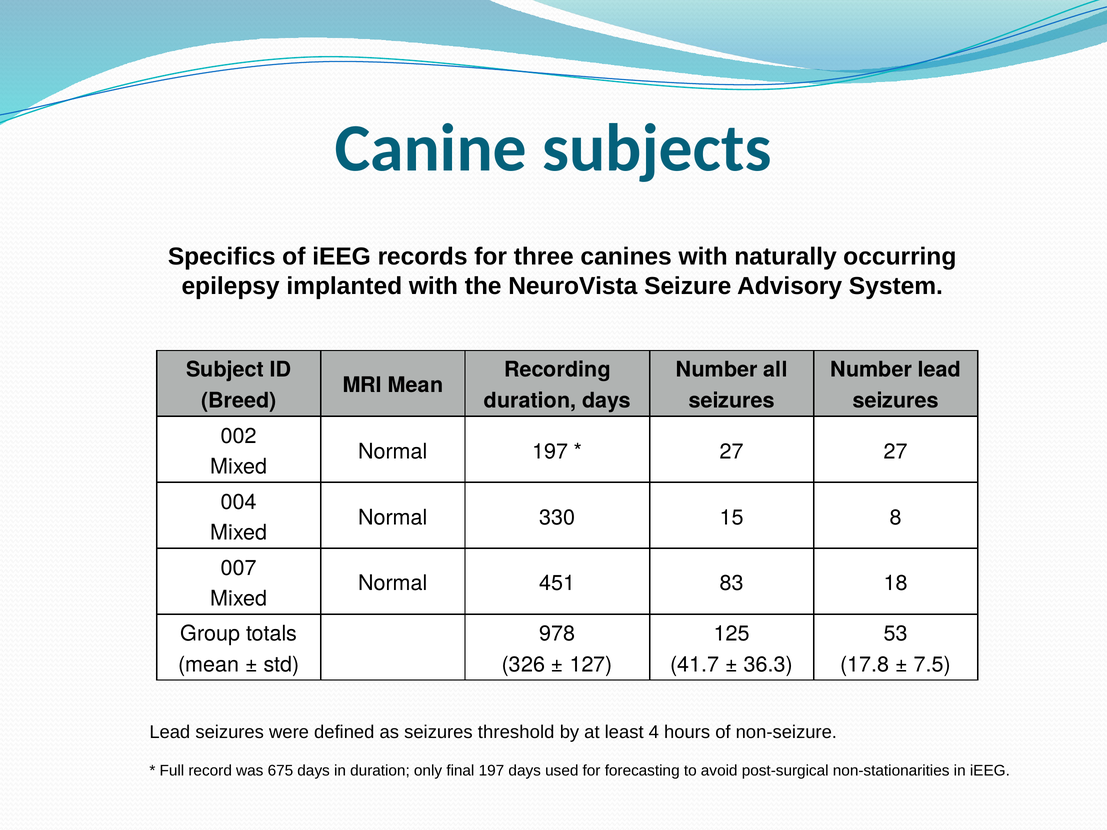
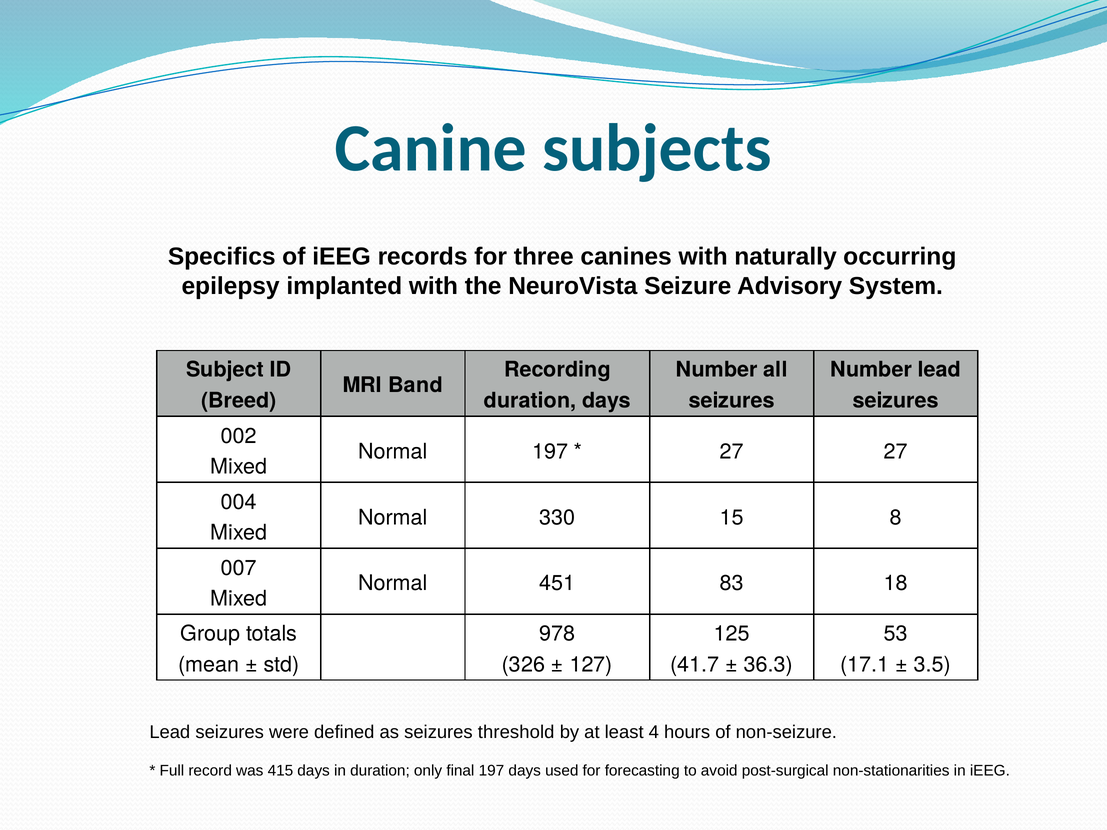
MRI Mean: Mean -> Band (415, 385)
17.8: 17.8 -> 17.1 (865, 665)
7.5: 7.5 -> 3.5 (933, 665)
675: 675 -> 415 (280, 771)
